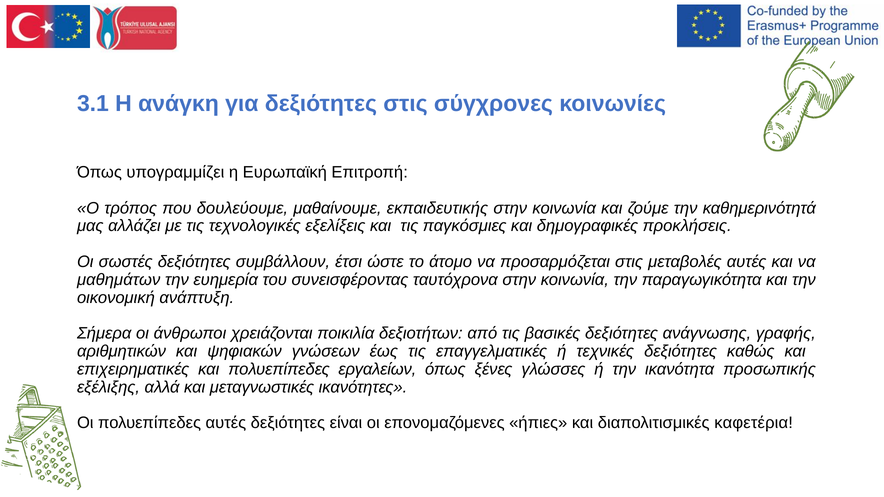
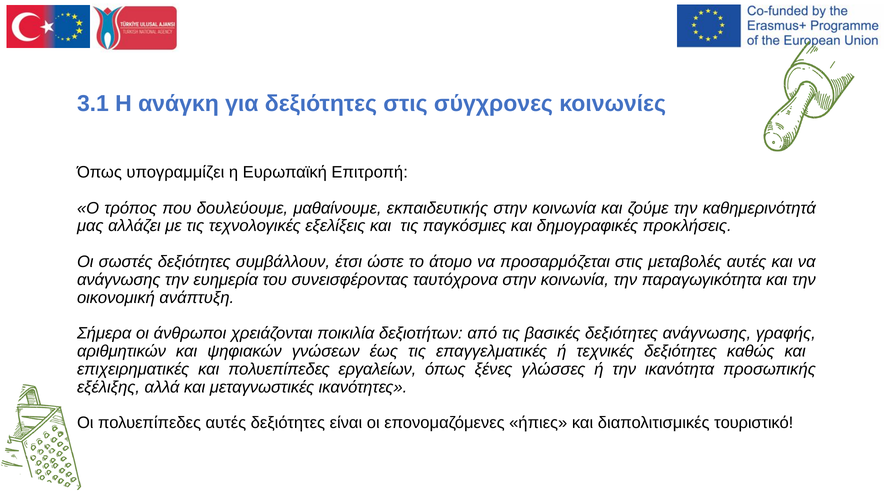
μαθημάτων: μαθημάτων -> ανάγνωσης (119, 280)
καφετέρια: καφετέρια -> τουριστικό (754, 423)
